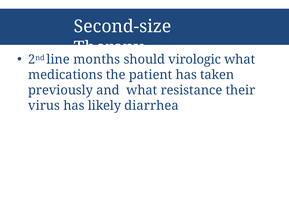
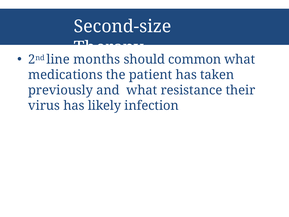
virologic: virologic -> common (195, 59)
diarrhea: diarrhea -> infection (152, 106)
